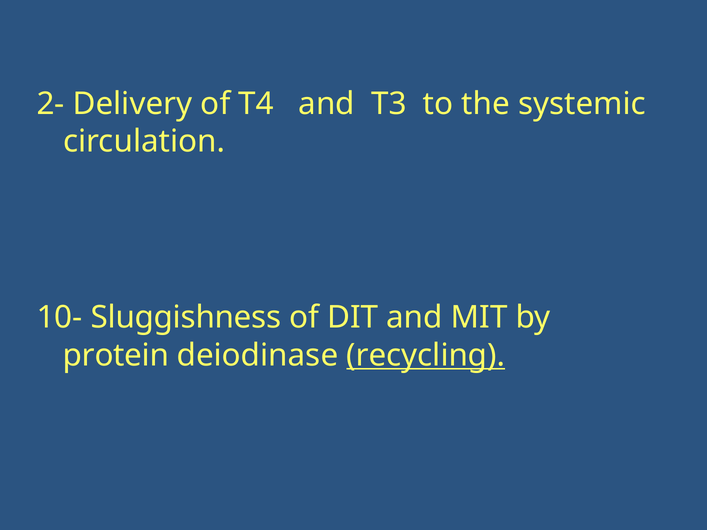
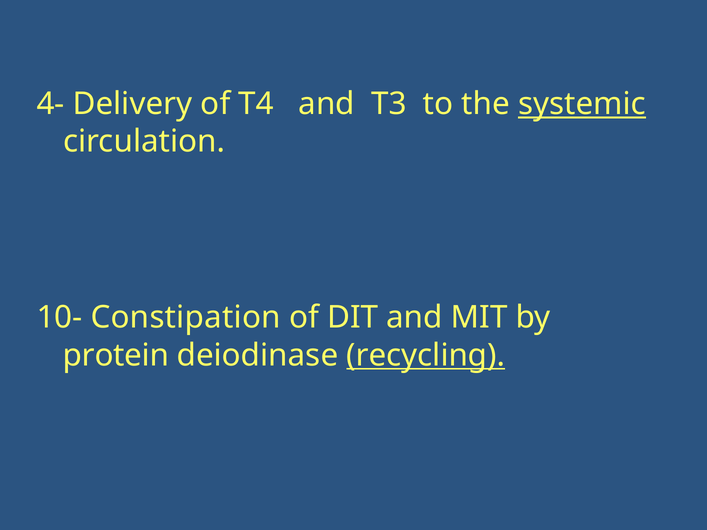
2-: 2- -> 4- (51, 104)
systemic underline: none -> present (582, 104)
Sluggishness: Sluggishness -> Constipation (186, 318)
